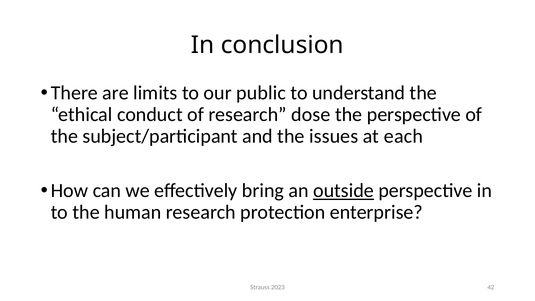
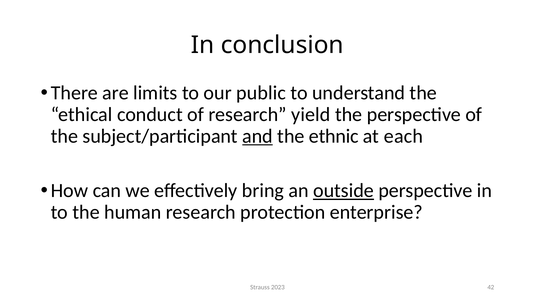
dose: dose -> yield (311, 114)
and underline: none -> present (258, 136)
issues: issues -> ethnic (334, 136)
